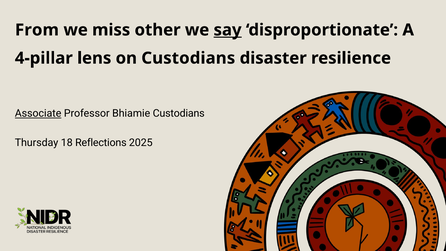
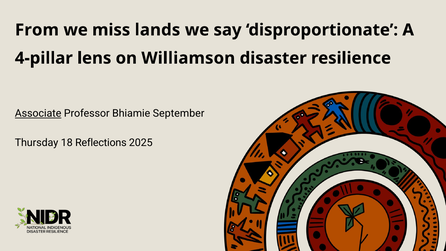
other: other -> lands (157, 30)
say underline: present -> none (228, 30)
on Custodians: Custodians -> Williamson (188, 58)
Bhiamie Custodians: Custodians -> September (179, 113)
